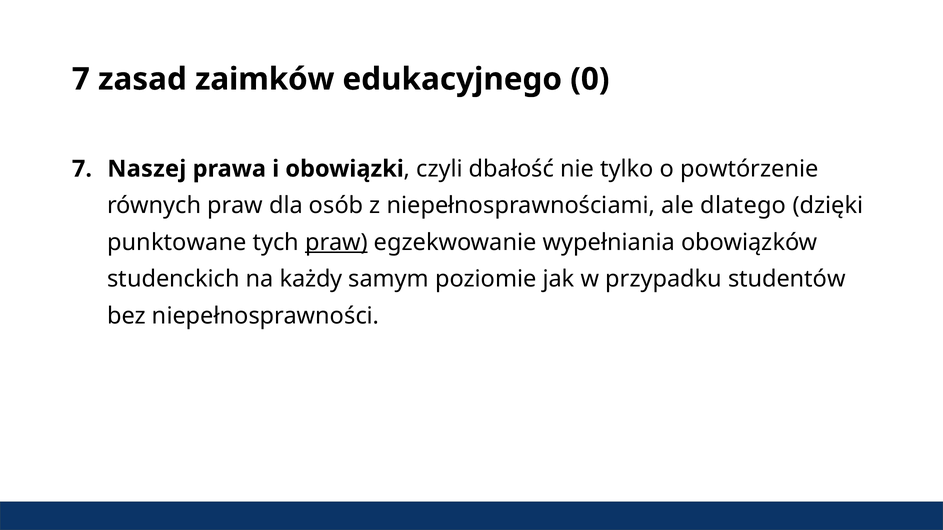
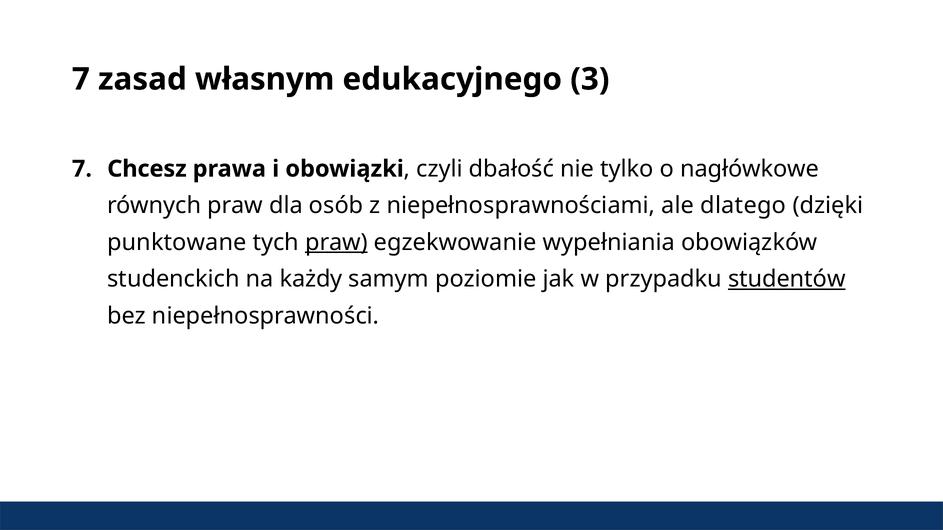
zaimków: zaimków -> własnym (265, 79)
0: 0 -> 3 (590, 79)
Naszej: Naszej -> Chcesz (147, 169)
powtórzenie: powtórzenie -> nagłówkowe (750, 169)
studentów underline: none -> present (787, 279)
